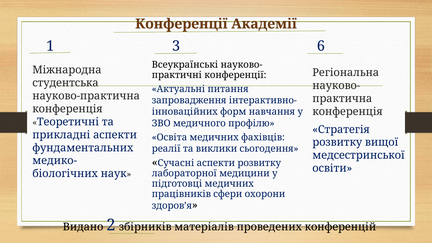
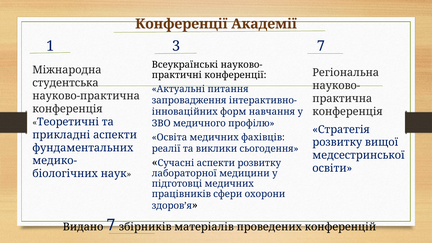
3 6: 6 -> 7 (321, 46)
Видано 2: 2 -> 7 (111, 225)
